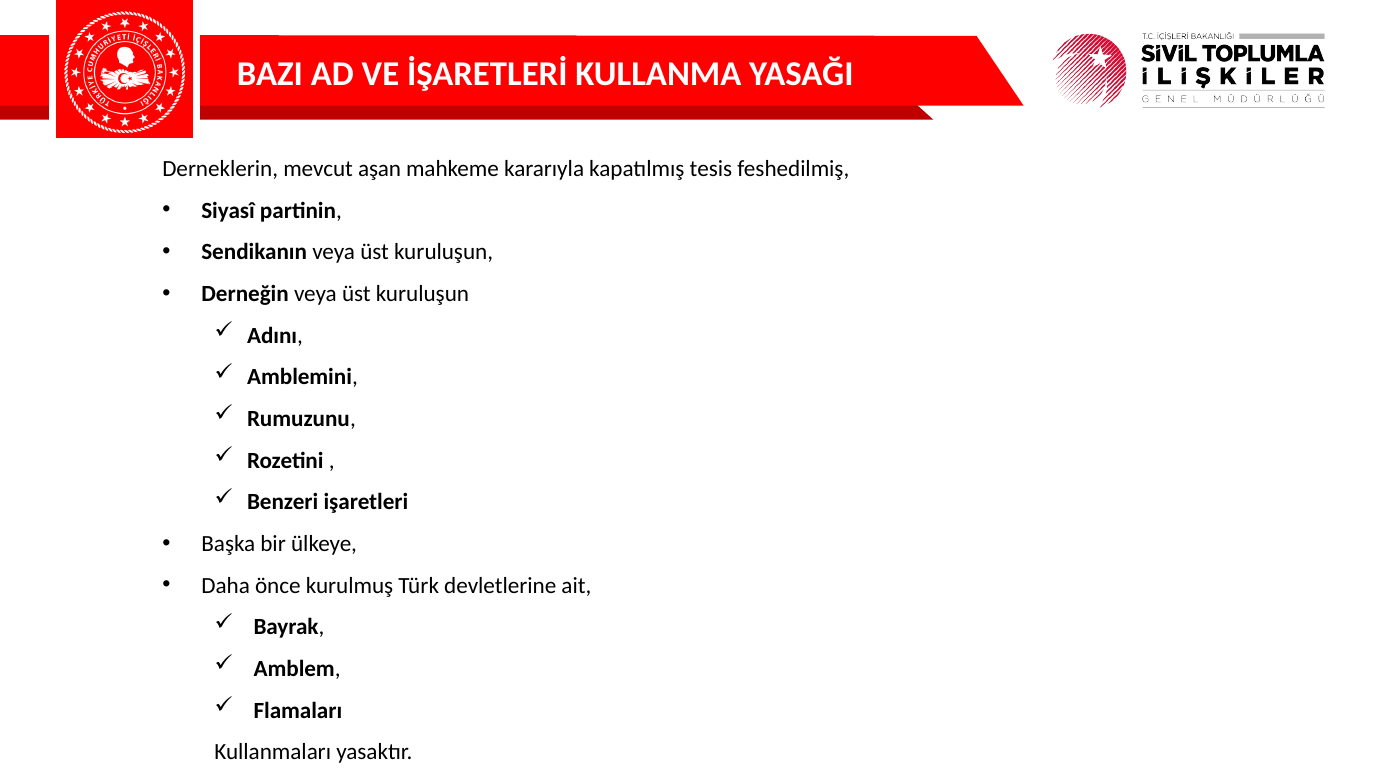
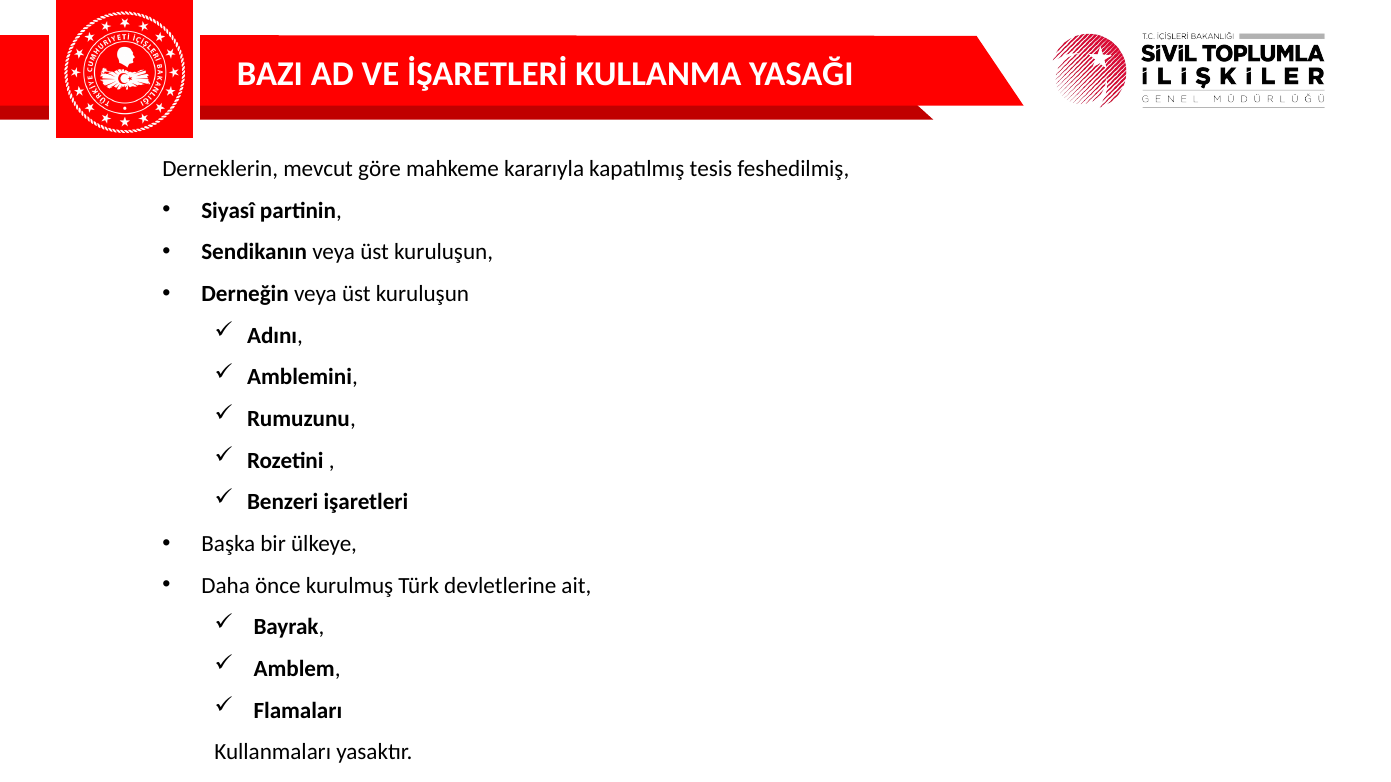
aşan: aşan -> göre (380, 169)
